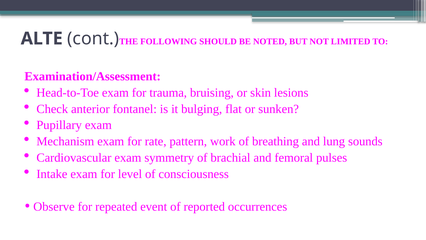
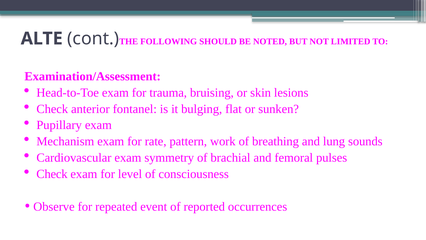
Intake: Intake -> Check (52, 174)
